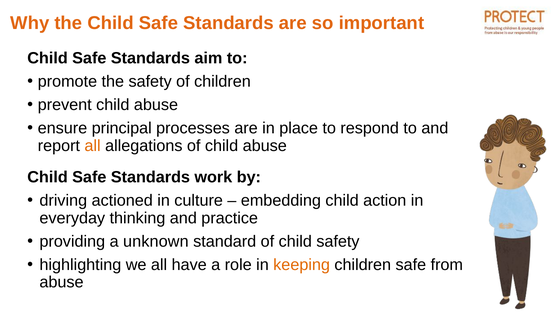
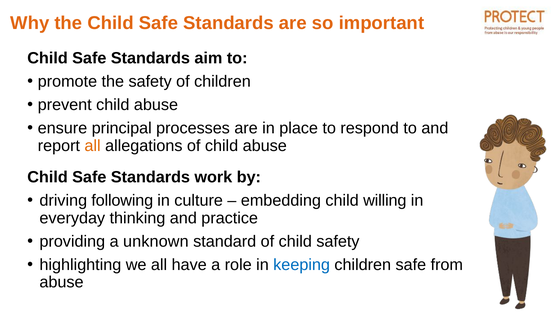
actioned: actioned -> following (122, 200)
action: action -> willing (385, 200)
keeping colour: orange -> blue (302, 264)
